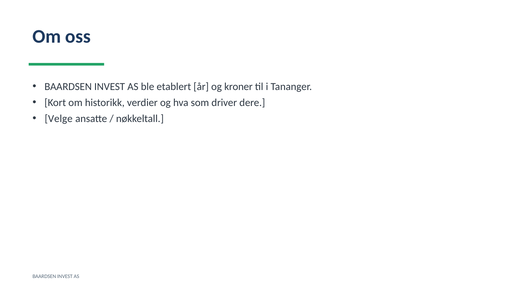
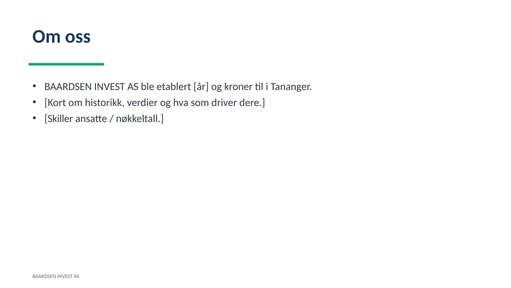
Velge: Velge -> Skiller (59, 119)
